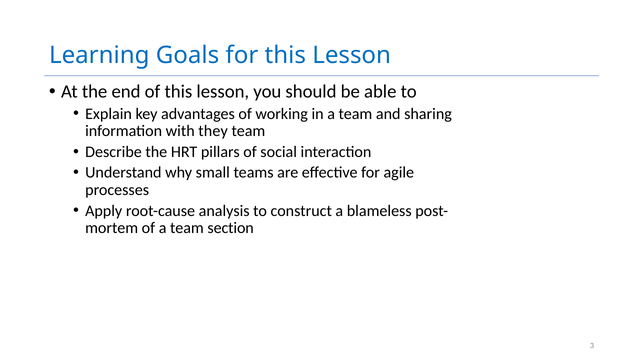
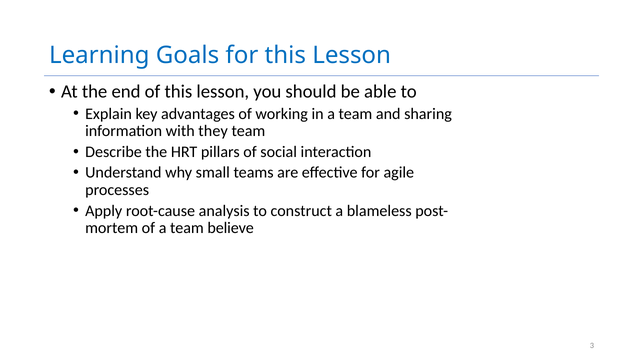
section: section -> believe (231, 228)
